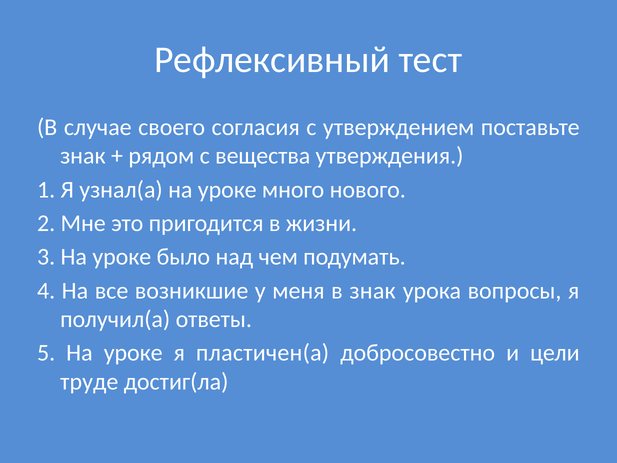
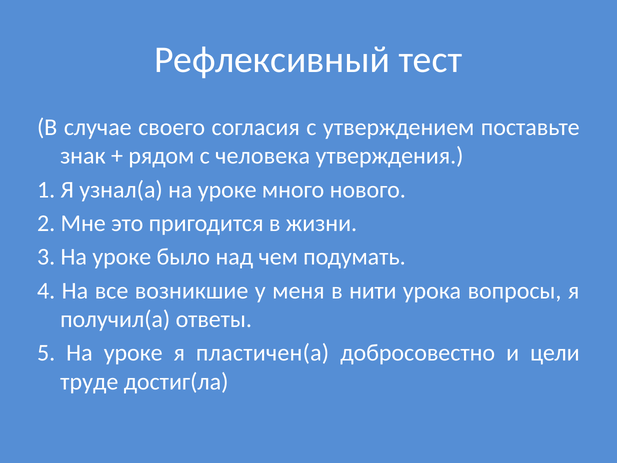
вещества: вещества -> человека (263, 156)
в знак: знак -> нити (373, 290)
